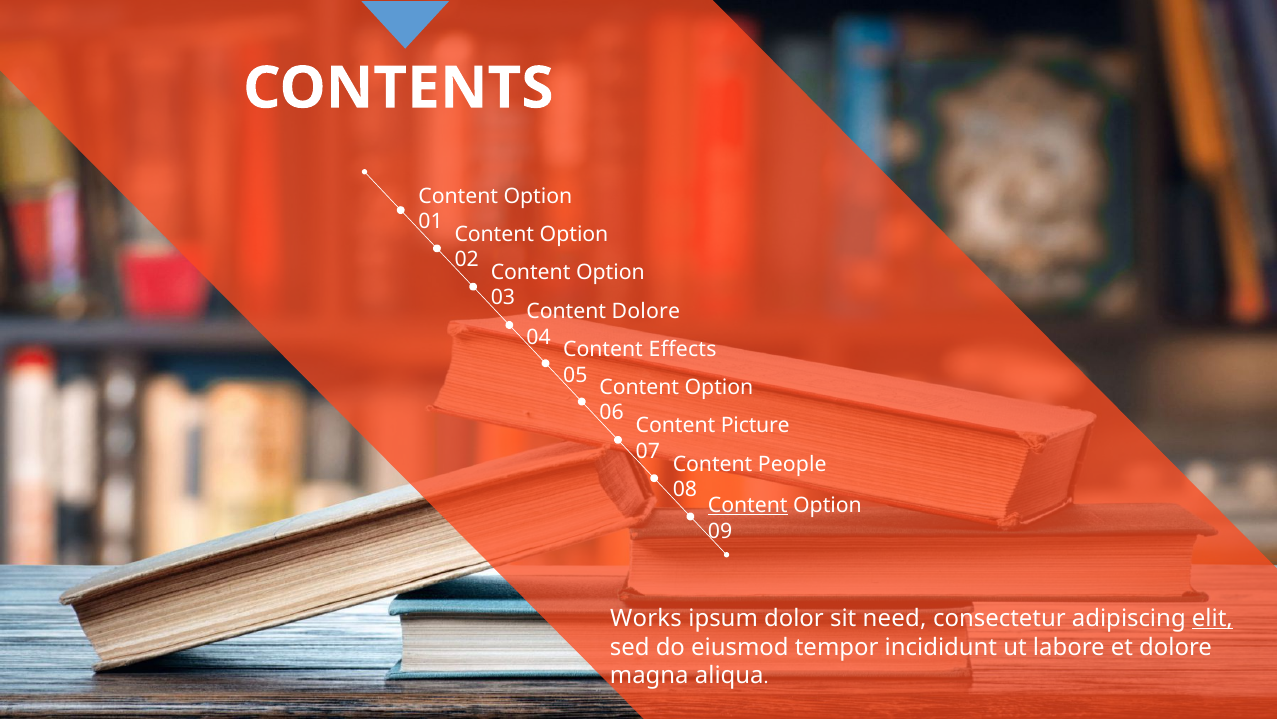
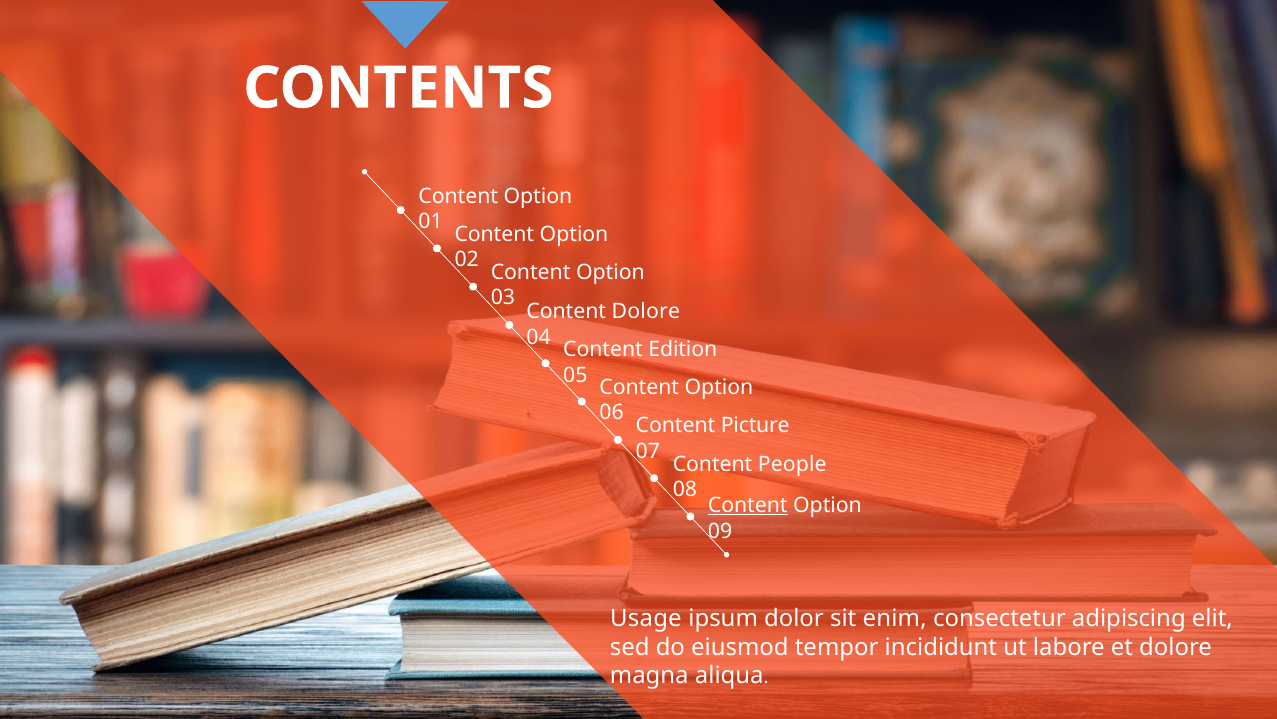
Effects: Effects -> Edition (683, 349)
Works: Works -> Usage (646, 618)
need: need -> enim (895, 618)
elit underline: present -> none (1212, 618)
